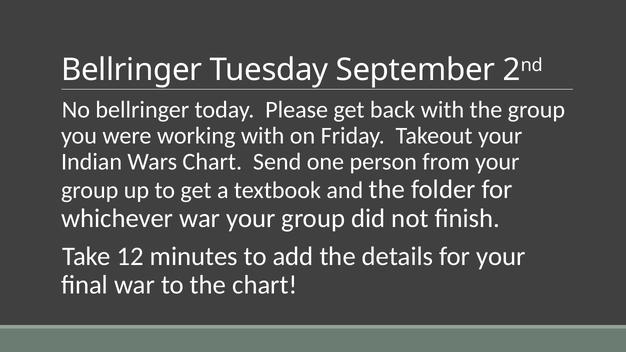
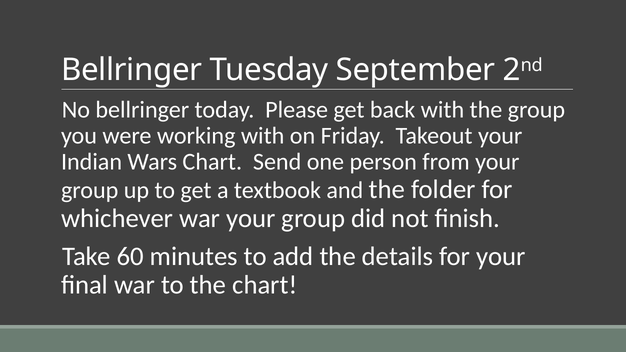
12: 12 -> 60 (130, 256)
